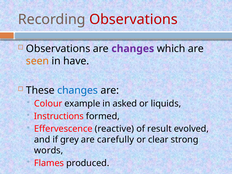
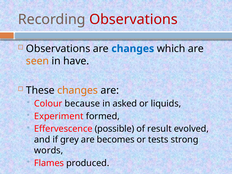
changes colour: purple -> blue (133, 49)
changes colour: blue -> orange (78, 90)
example: example -> because (82, 104)
Instructions: Instructions -> Experiment (59, 116)
reactive: reactive -> possible (114, 129)
carefully: carefully -> becomes (116, 140)
clear: clear -> tests (158, 140)
